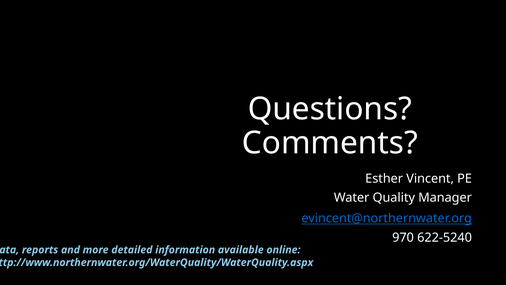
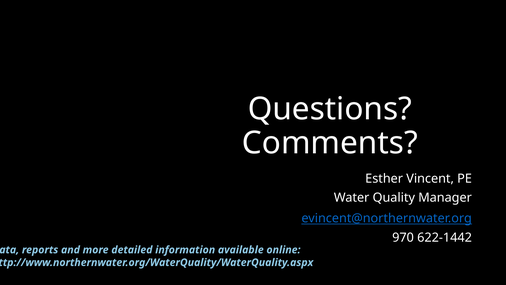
622-5240: 622-5240 -> 622-1442 (445, 237)
